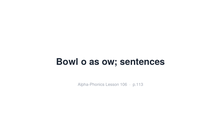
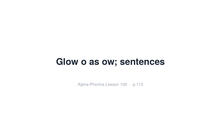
Bowl: Bowl -> Glow (67, 62)
